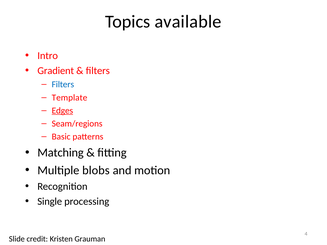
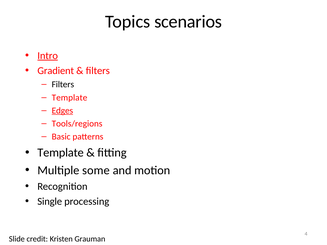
available: available -> scenarios (188, 22)
Intro underline: none -> present (48, 56)
Filters colour: blue -> black (63, 85)
Seam/regions: Seam/regions -> Tools/regions (77, 124)
Matching: Matching -> Template (61, 153)
blobs: blobs -> some (96, 170)
